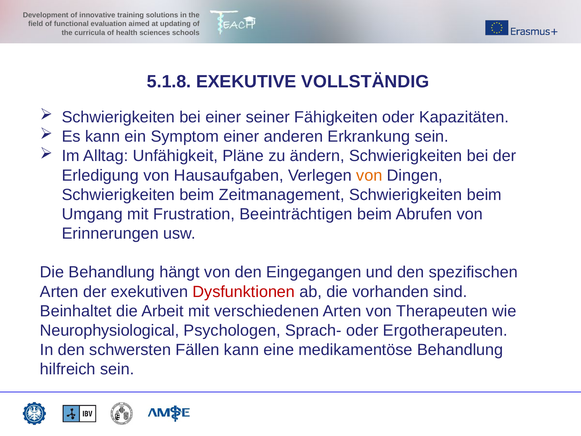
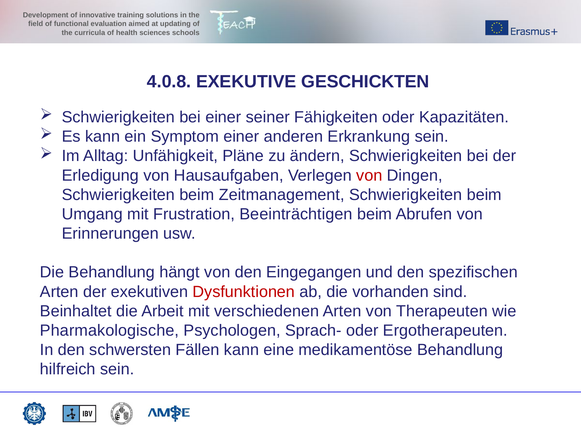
5.1.8: 5.1.8 -> 4.0.8 (169, 82)
VOLLSTÄNDIG: VOLLSTÄNDIG -> GESCHICKTEN (365, 82)
von colour: orange -> red (369, 175)
Neurophysiological: Neurophysiological -> Pharmakologische (109, 330)
